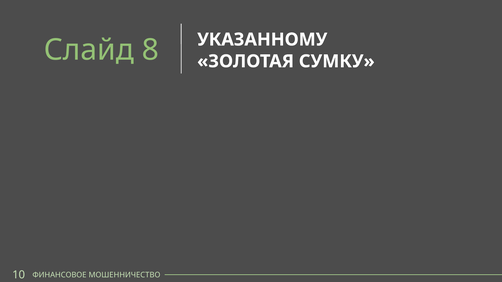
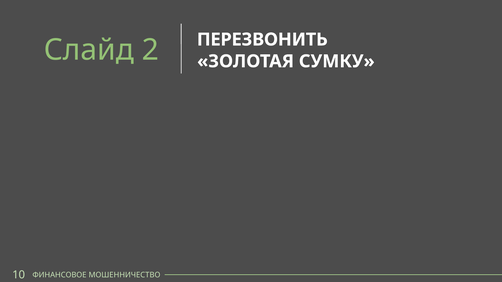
УКАЗАННОМУ: УКАЗАННОМУ -> ПЕРЕЗВОНИТЬ (262, 40)
8: 8 -> 2 (150, 50)
